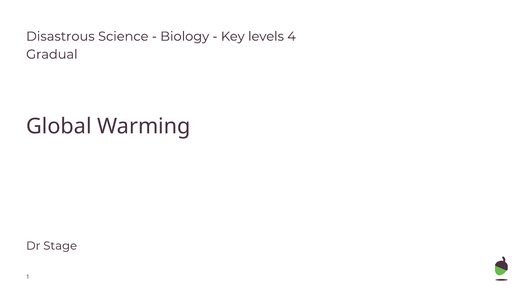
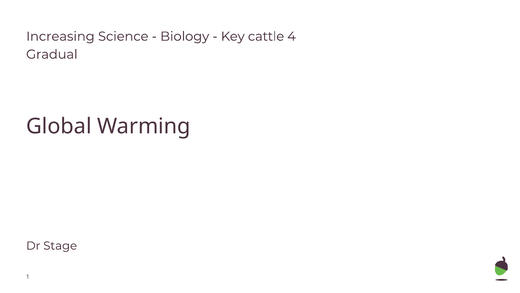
Disastrous: Disastrous -> Increasing (60, 36)
levels: levels -> cattle (266, 36)
